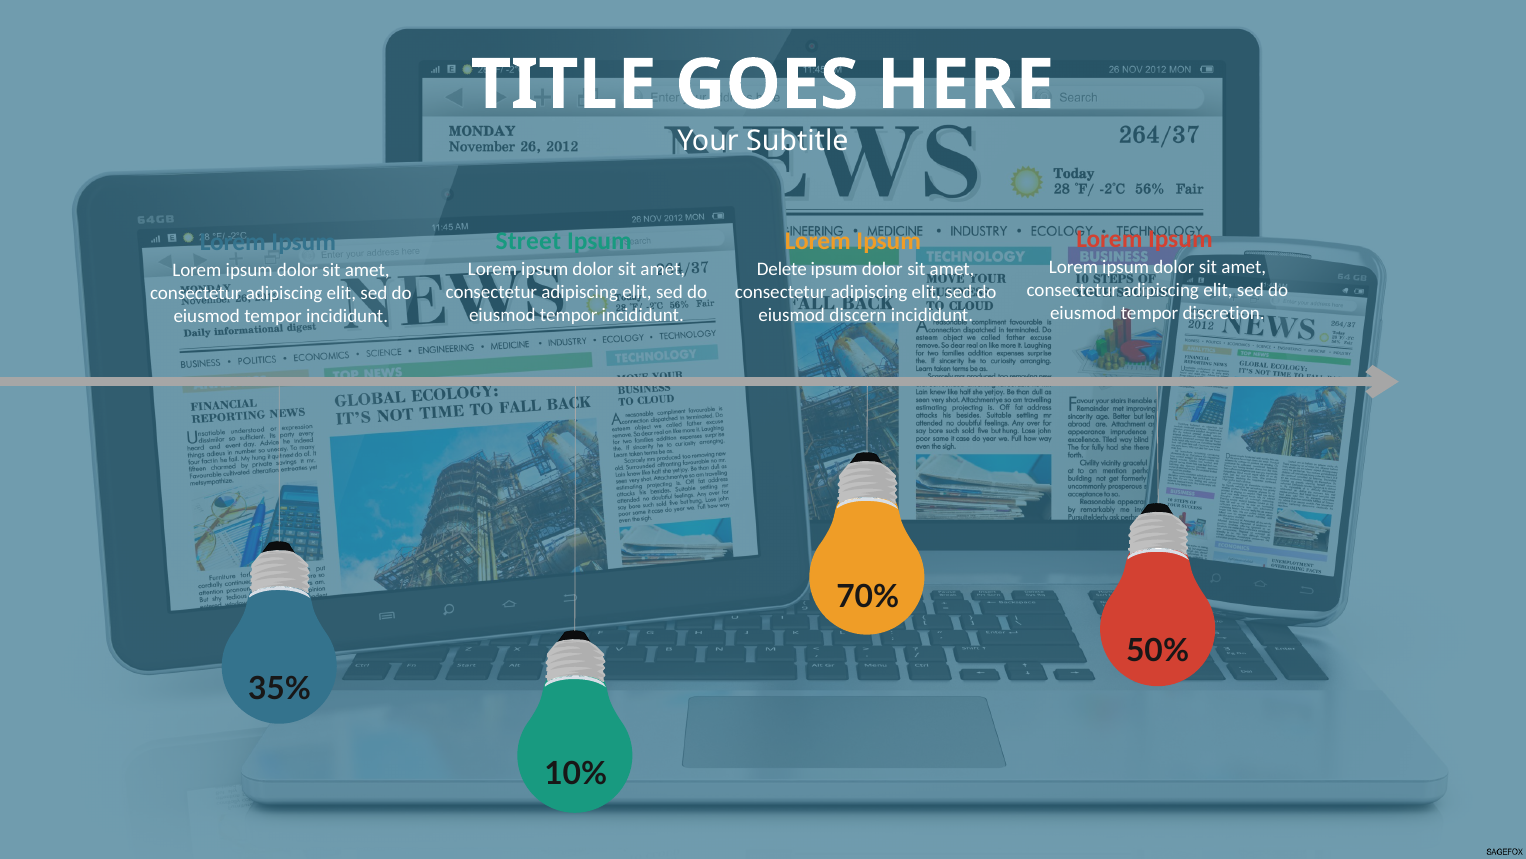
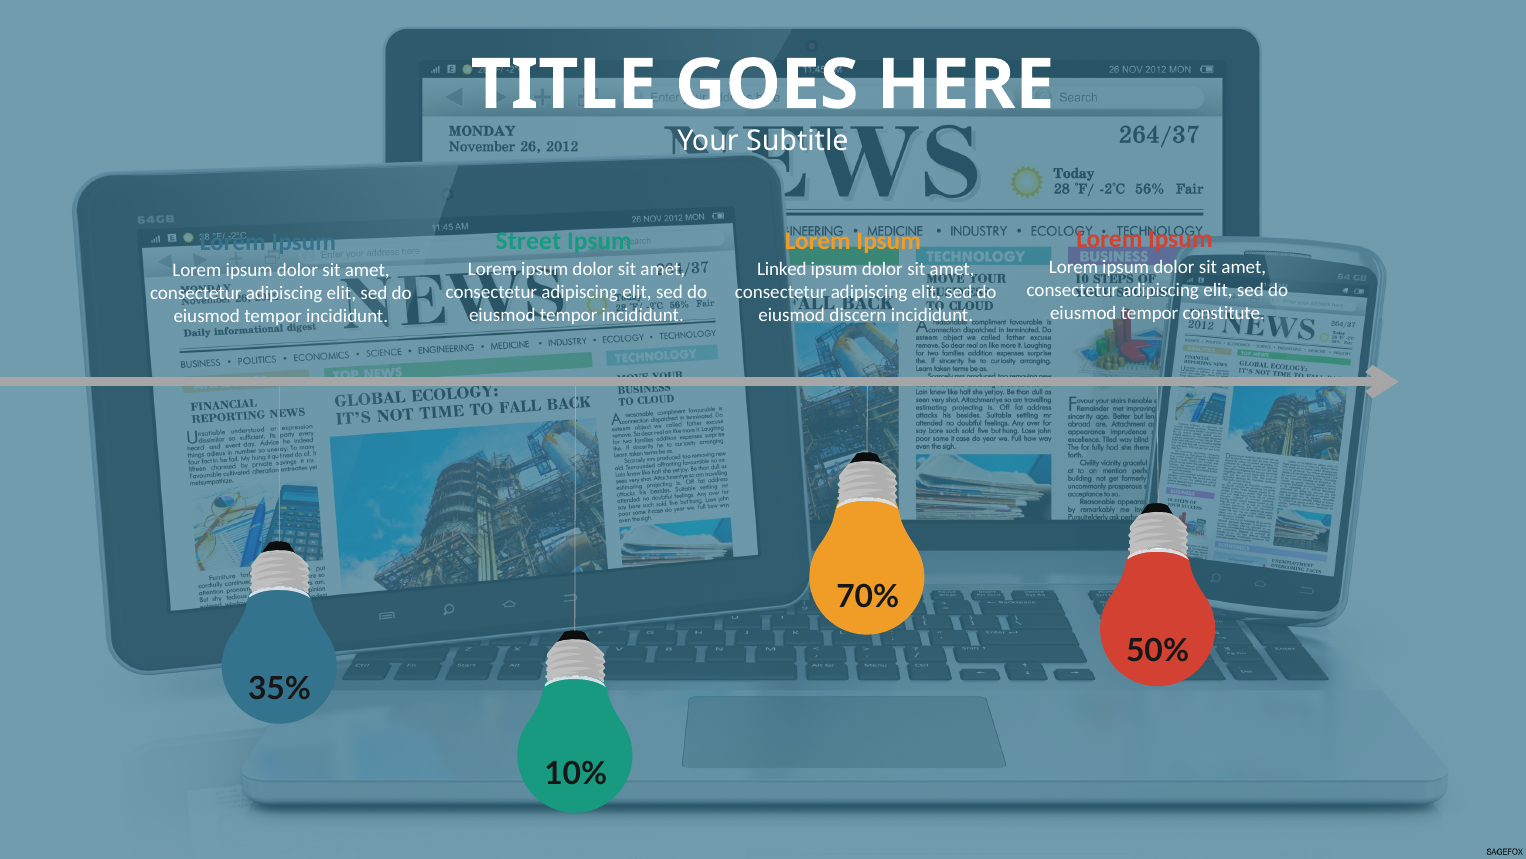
Delete: Delete -> Linked (782, 269)
discretion: discretion -> constitute (1224, 313)
